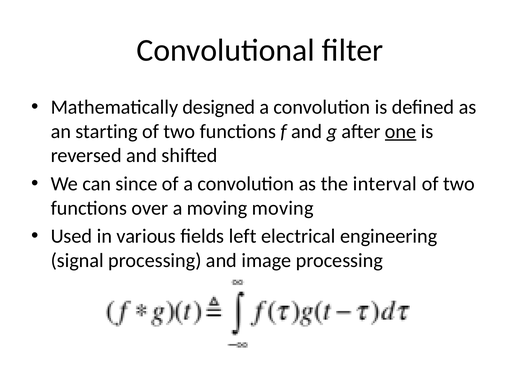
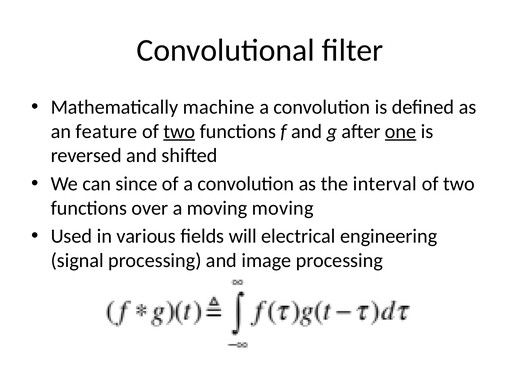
designed: designed -> machine (219, 107)
starting: starting -> feature (106, 131)
two underline: none -> present (179, 131)
left: left -> will (243, 236)
